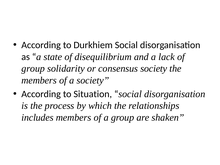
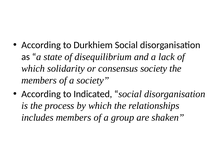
group: group -> which (33, 69)
Situation: Situation -> Indicated (93, 94)
